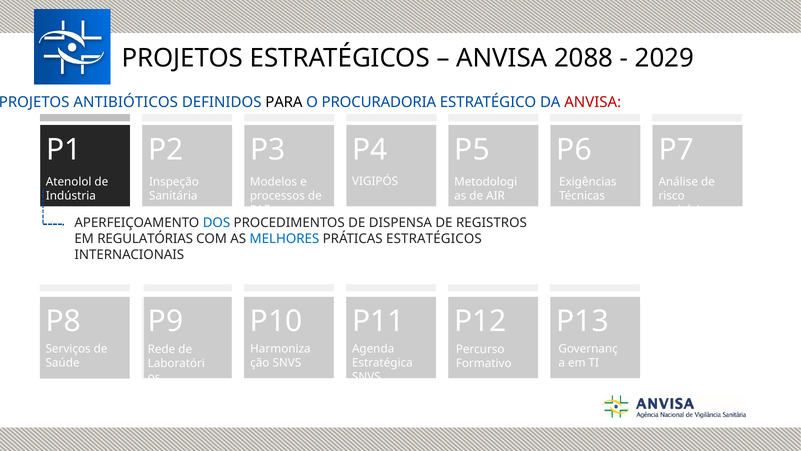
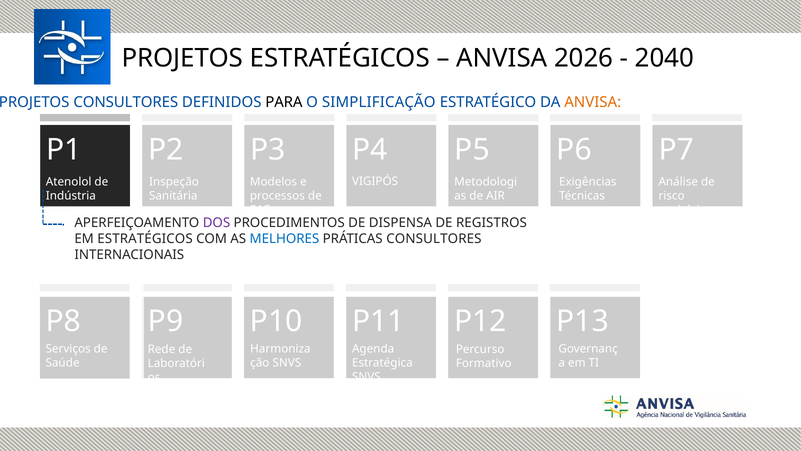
2088: 2088 -> 2026 (584, 58)
2029: 2029 -> 2040 (664, 58)
ANTIBIÓTICOS: ANTIBIÓTICOS -> CONSULTORES (126, 102)
PROCURADORIA: PROCURADORIA -> SIMPLIFICAÇÃO (379, 102)
ANVISA colour: red -> orange (593, 102)
DOS colour: blue -> purple (216, 222)
EM REGULATÓRIAS: REGULATÓRIAS -> ESTRATÉGICOS (145, 238)
PRÁTICAS ESTRATÉGICOS: ESTRATÉGICOS -> CONSULTORES (434, 238)
